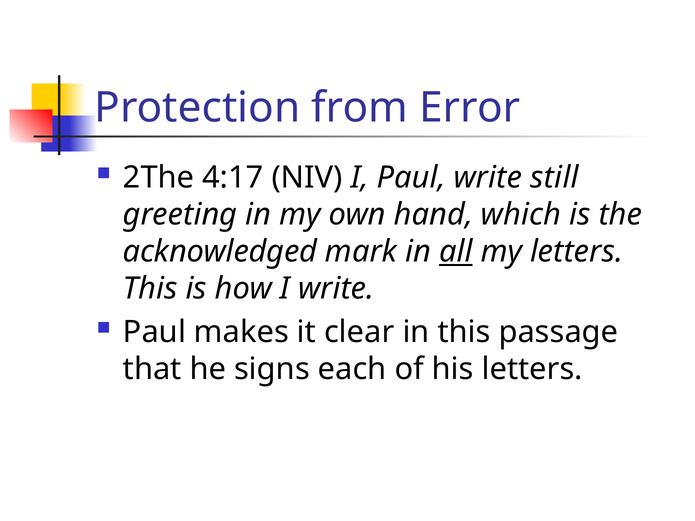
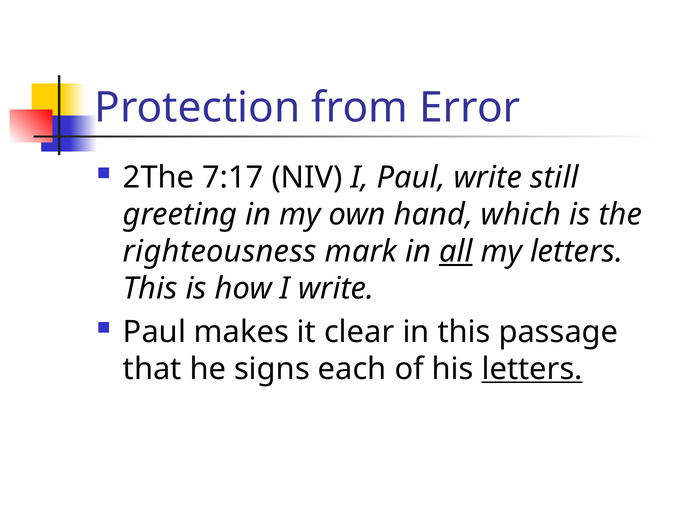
4:17: 4:17 -> 7:17 (233, 178)
acknowledged: acknowledged -> righteousness (220, 252)
letters underline: none -> present (532, 369)
